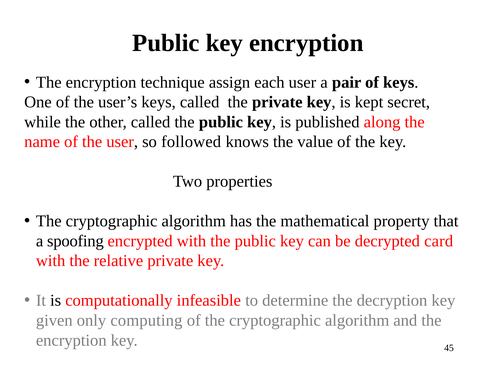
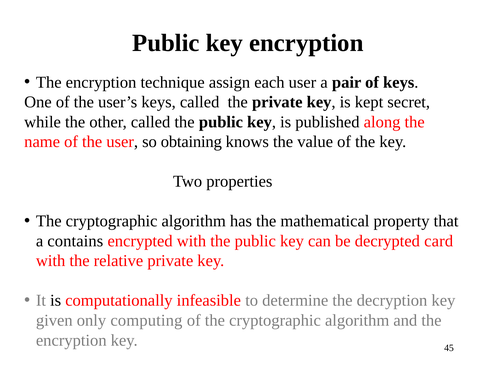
followed: followed -> obtaining (191, 142)
spoofing: spoofing -> contains (75, 241)
